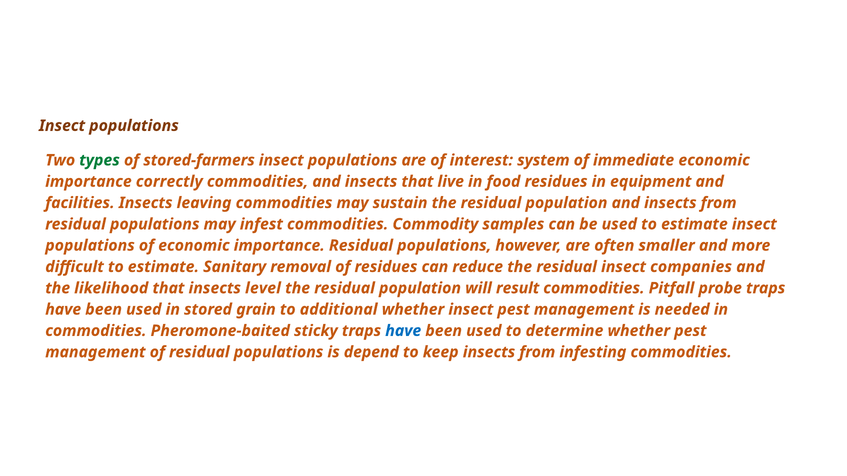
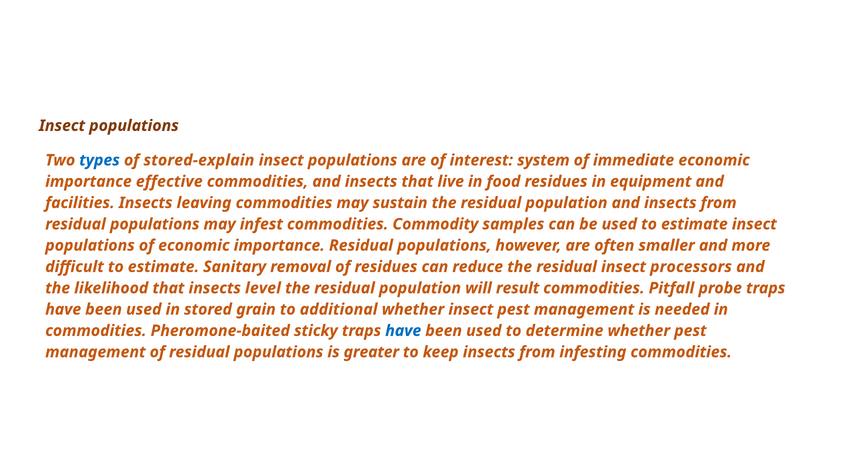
types colour: green -> blue (100, 160)
stored-farmers: stored-farmers -> stored-explain (199, 160)
correctly: correctly -> effective (169, 182)
companies: companies -> processors (691, 267)
depend: depend -> greater (371, 352)
